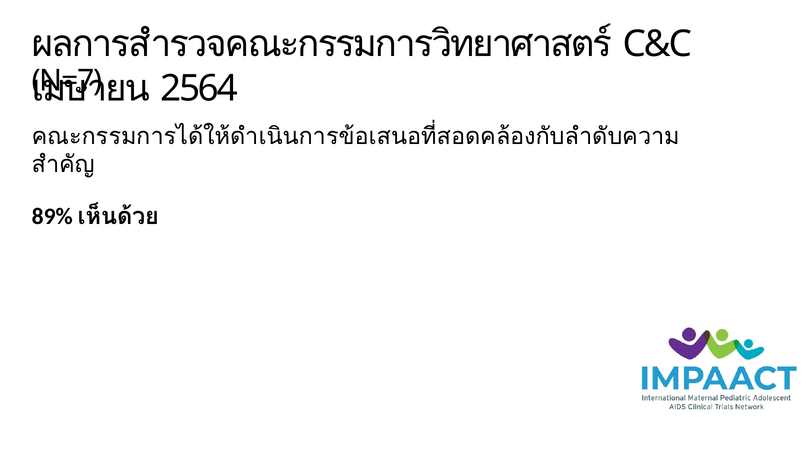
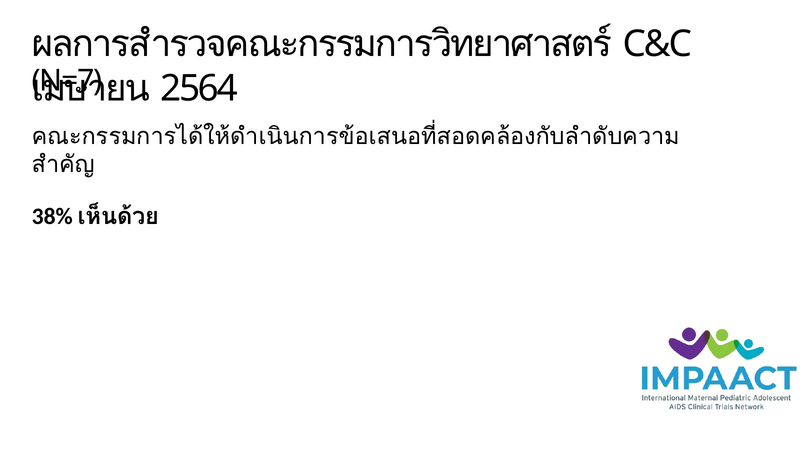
89%: 89% -> 38% (52, 217)
